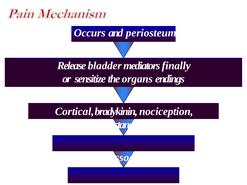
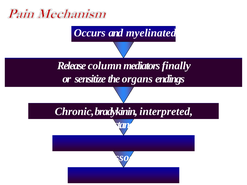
periosteum: periosteum -> myelinated (151, 33)
bladder: bladder -> column (105, 66)
Cortical: Cortical -> Chronic (75, 112)
nociception: nociception -> interpreted (166, 112)
